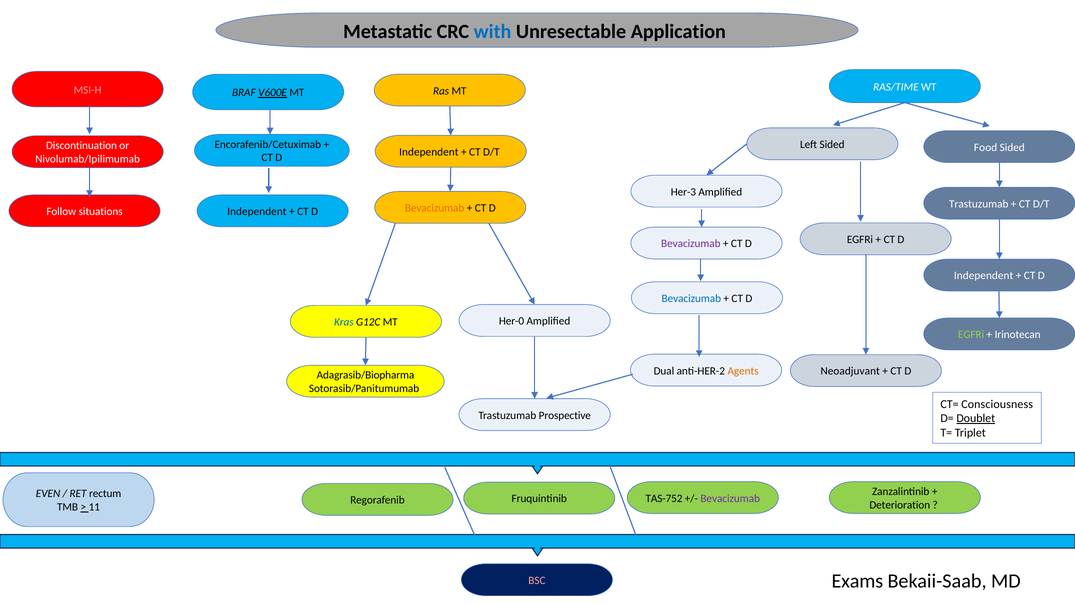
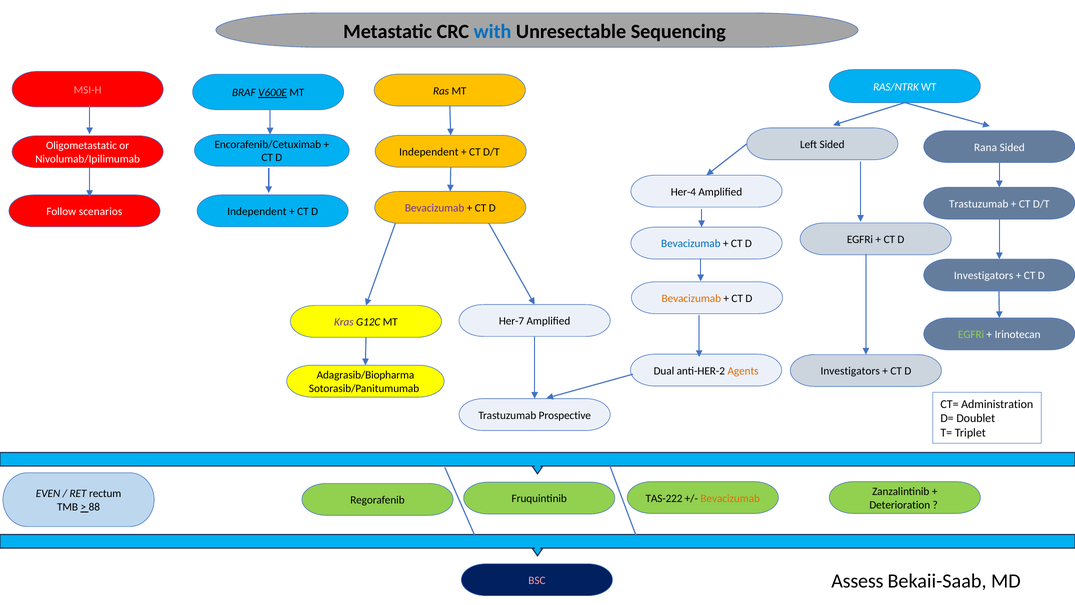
Application: Application -> Sequencing (678, 31)
RAS/TIME: RAS/TIME -> RAS/NTRK (896, 87)
Food: Food -> Rana (986, 147)
Discontinuation: Discontinuation -> Oligometastatic (81, 146)
Her-3: Her-3 -> Her-4 (683, 192)
Bevacizumab colour: orange -> purple (435, 208)
situations: situations -> scenarios (101, 211)
Bevacizumab colour: purple -> blue (691, 244)
Independent: Independent -> Investigators (984, 276)
Bevacizumab colour: blue -> orange (691, 298)
Her-0: Her-0 -> Her-7 (512, 321)
Kras colour: blue -> purple (344, 322)
Neoadjuvant: Neoadjuvant -> Investigators (850, 371)
Consciousness: Consciousness -> Administration (997, 404)
Doublet underline: present -> none (976, 418)
TAS-752: TAS-752 -> TAS-222 (664, 498)
Bevacizumab colour: purple -> orange (730, 498)
11: 11 -> 88 (94, 507)
Exams: Exams -> Assess (857, 581)
